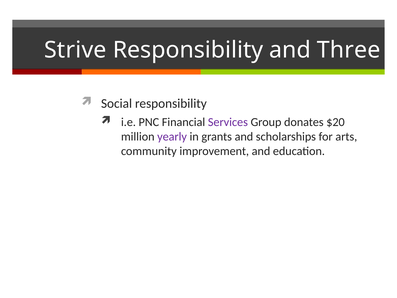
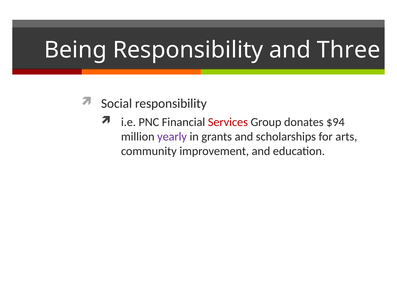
Strive: Strive -> Being (75, 50)
Services colour: purple -> red (228, 122)
$20: $20 -> $94 (336, 122)
